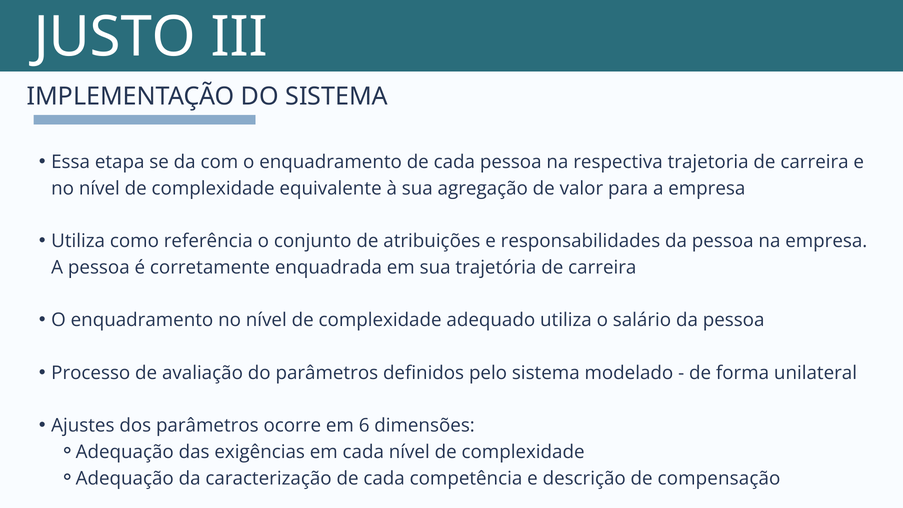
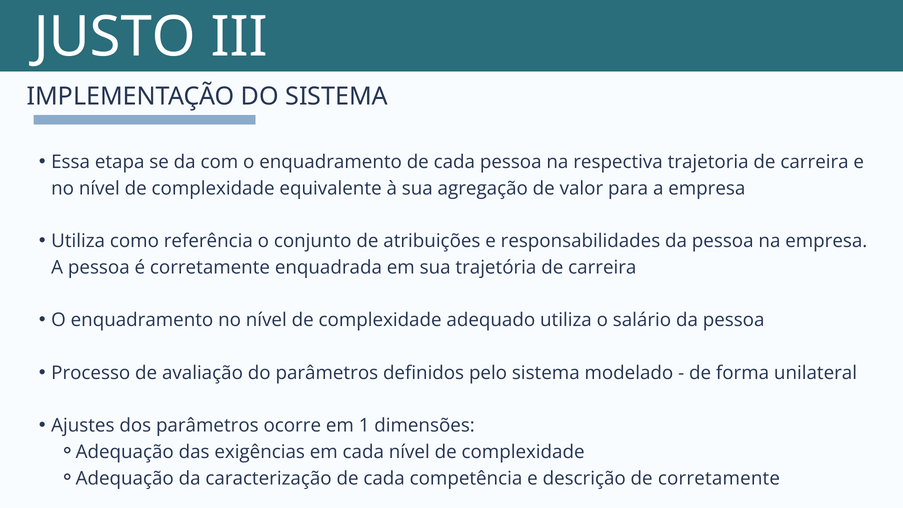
6: 6 -> 1 (364, 426)
de compensação: compensação -> corretamente (719, 478)
